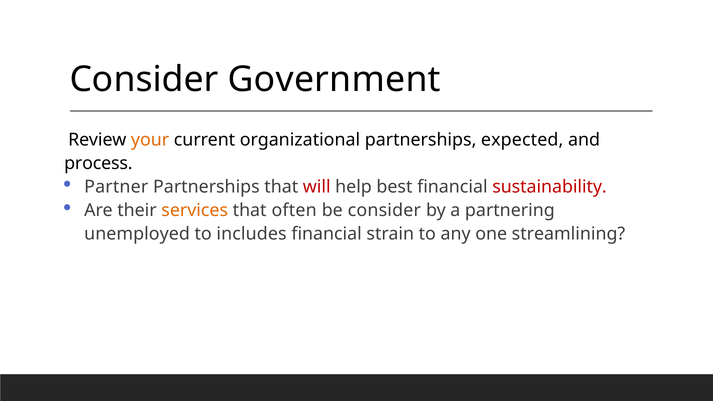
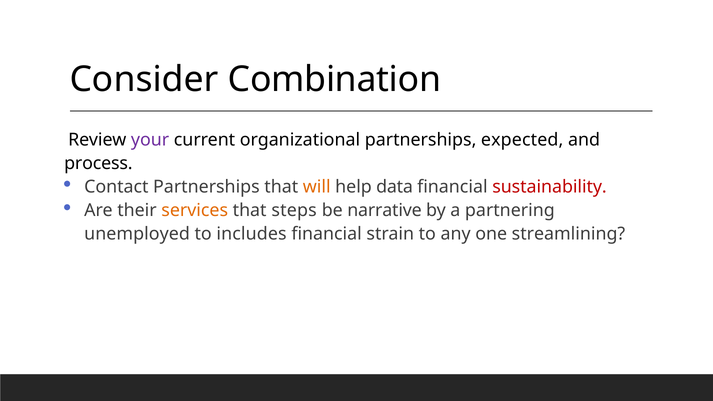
Government: Government -> Combination (334, 79)
your colour: orange -> purple (150, 140)
Partner: Partner -> Contact (116, 187)
will colour: red -> orange (317, 187)
best: best -> data (395, 187)
often: often -> steps (294, 211)
be consider: consider -> narrative (384, 211)
